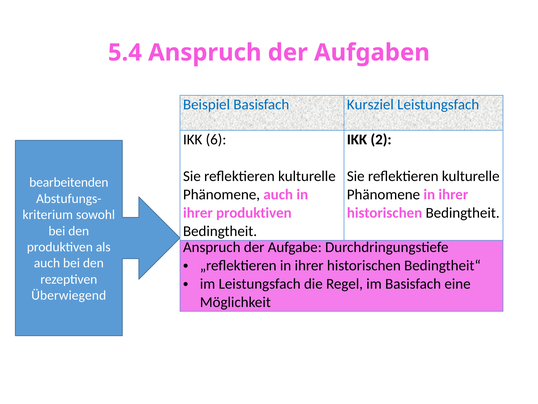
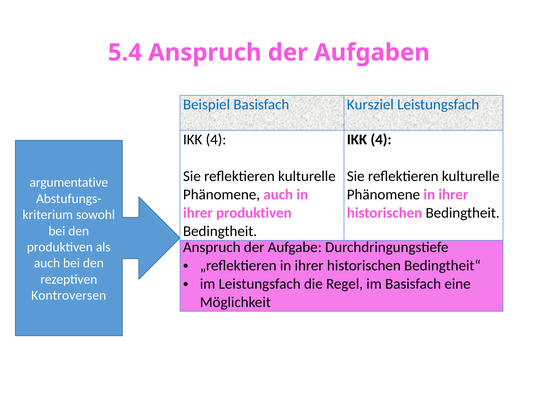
6: 6 -> 4 (216, 139)
2: 2 -> 4 (381, 139)
bearbeitenden: bearbeitenden -> argumentative (69, 182)
Überwiegend: Überwiegend -> Kontroversen (69, 295)
